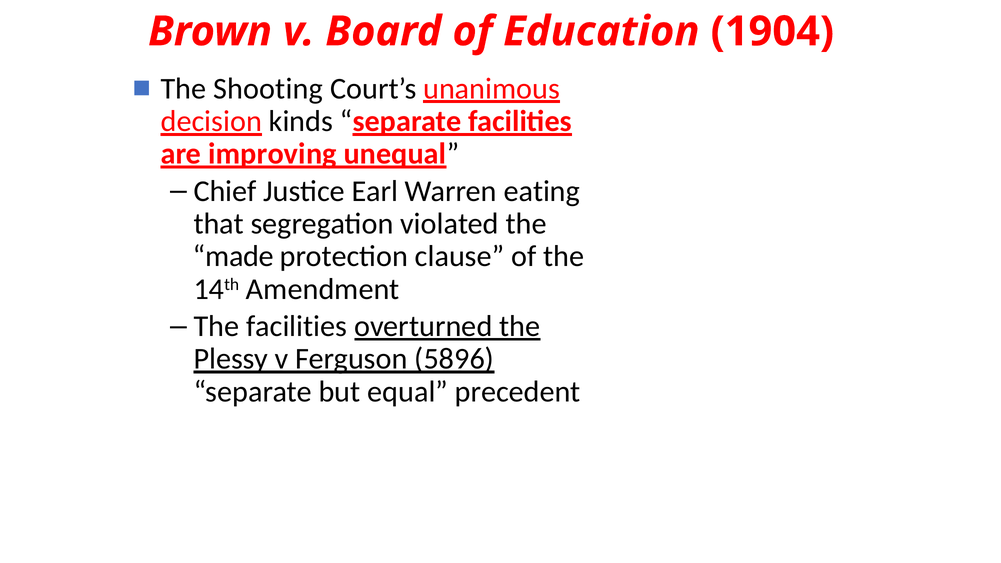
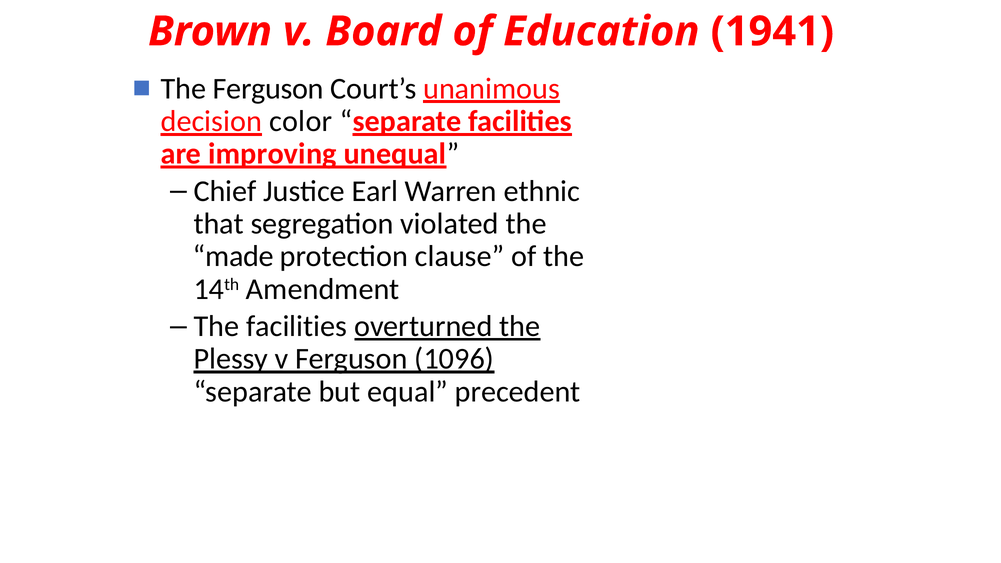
1904: 1904 -> 1941 (772, 32)
The Shooting: Shooting -> Ferguson (268, 89)
kinds: kinds -> color (301, 121)
eating: eating -> ethnic (542, 191)
5896: 5896 -> 1096 (454, 359)
